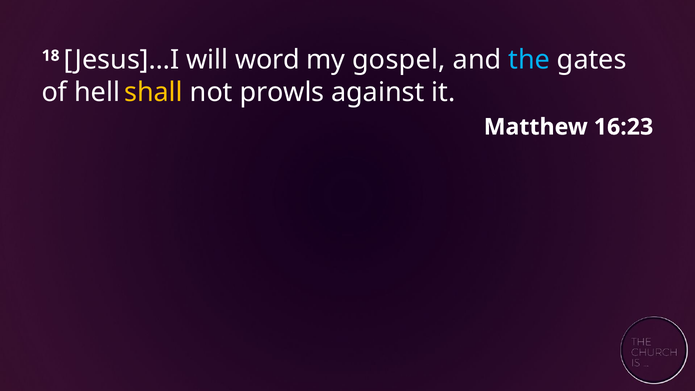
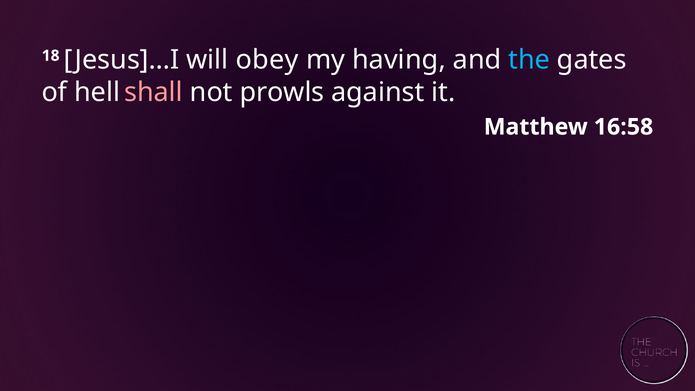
word: word -> obey (267, 60)
gospel: gospel -> having (399, 60)
shall colour: yellow -> pink (154, 92)
16:23: 16:23 -> 16:58 (623, 127)
